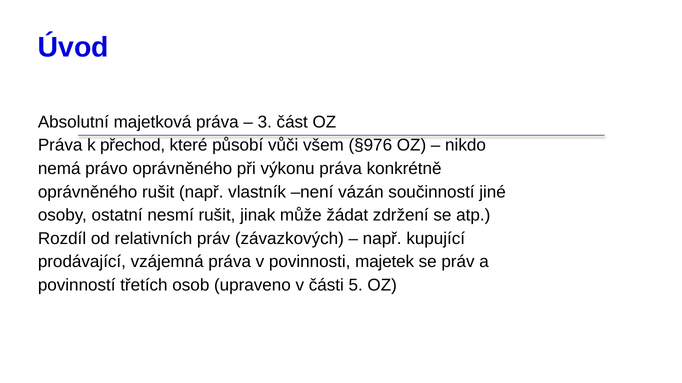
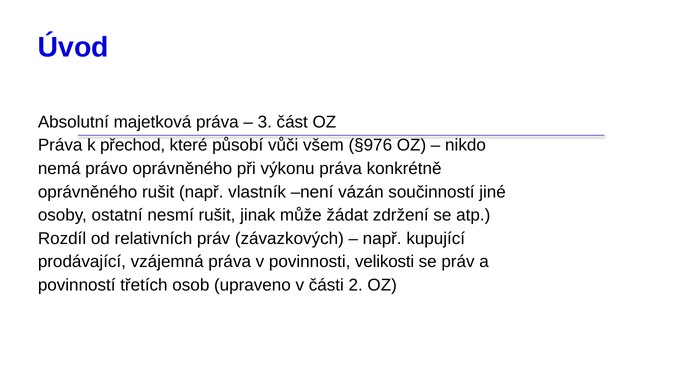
majetek: majetek -> velikosti (385, 262)
5: 5 -> 2 (356, 286)
